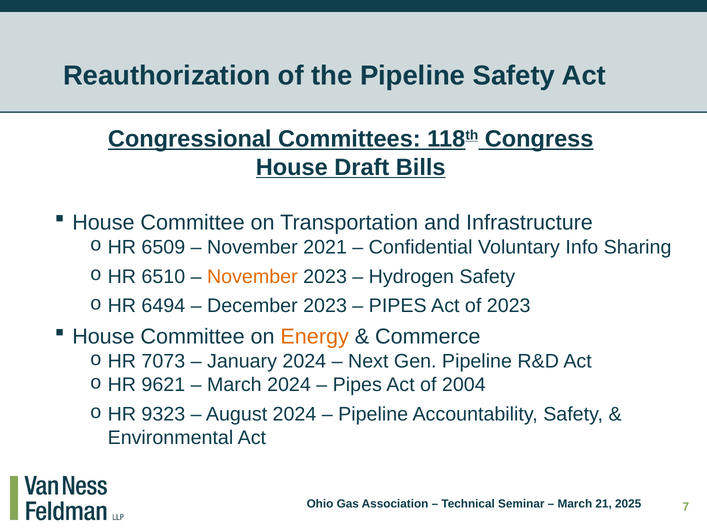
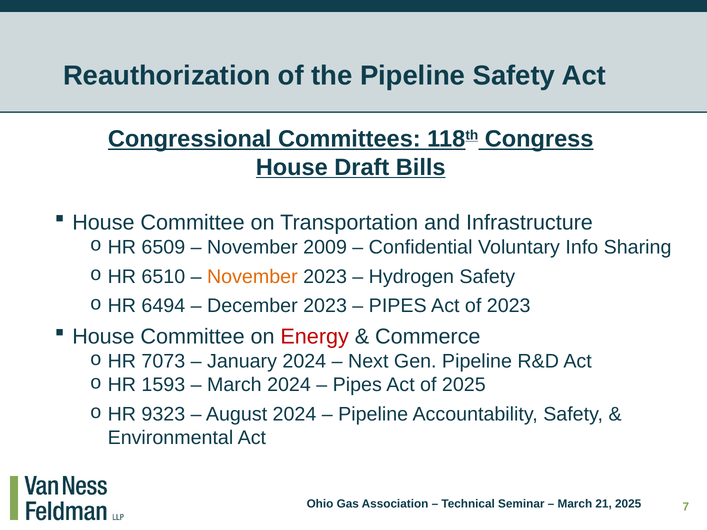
2021: 2021 -> 2009 (325, 247)
Energy colour: orange -> red (315, 337)
9621: 9621 -> 1593 (163, 385)
of 2004: 2004 -> 2025 (464, 385)
